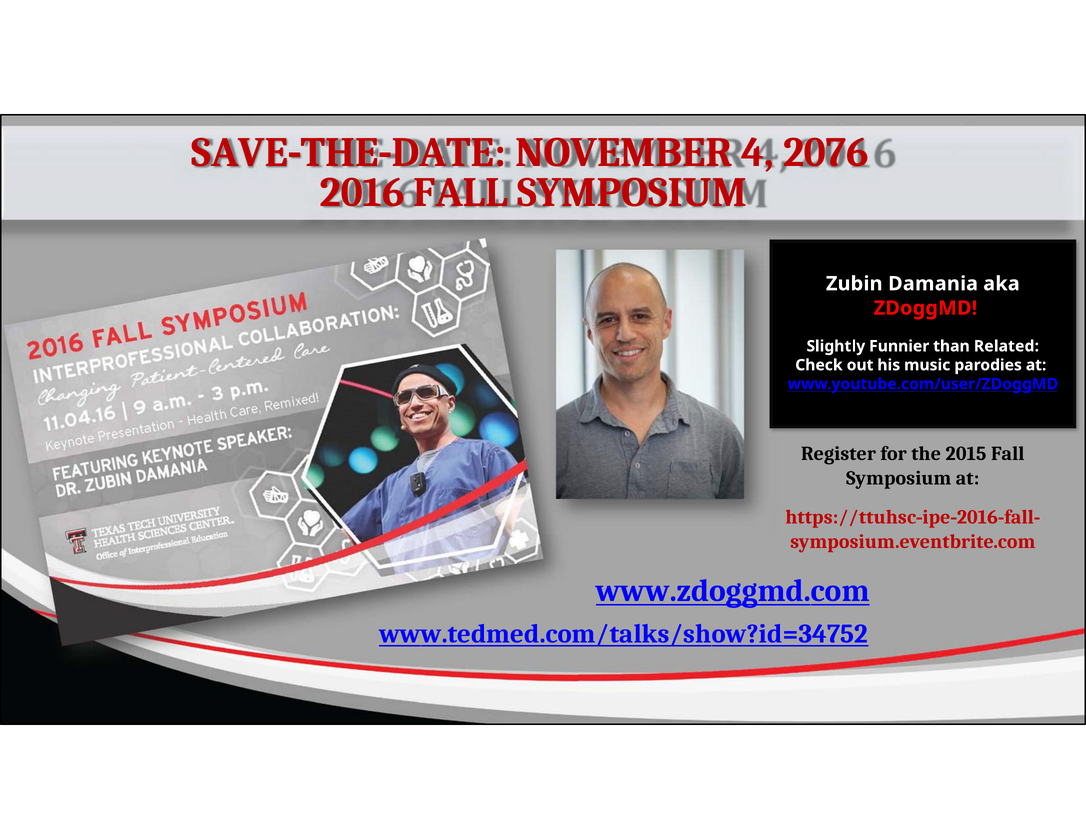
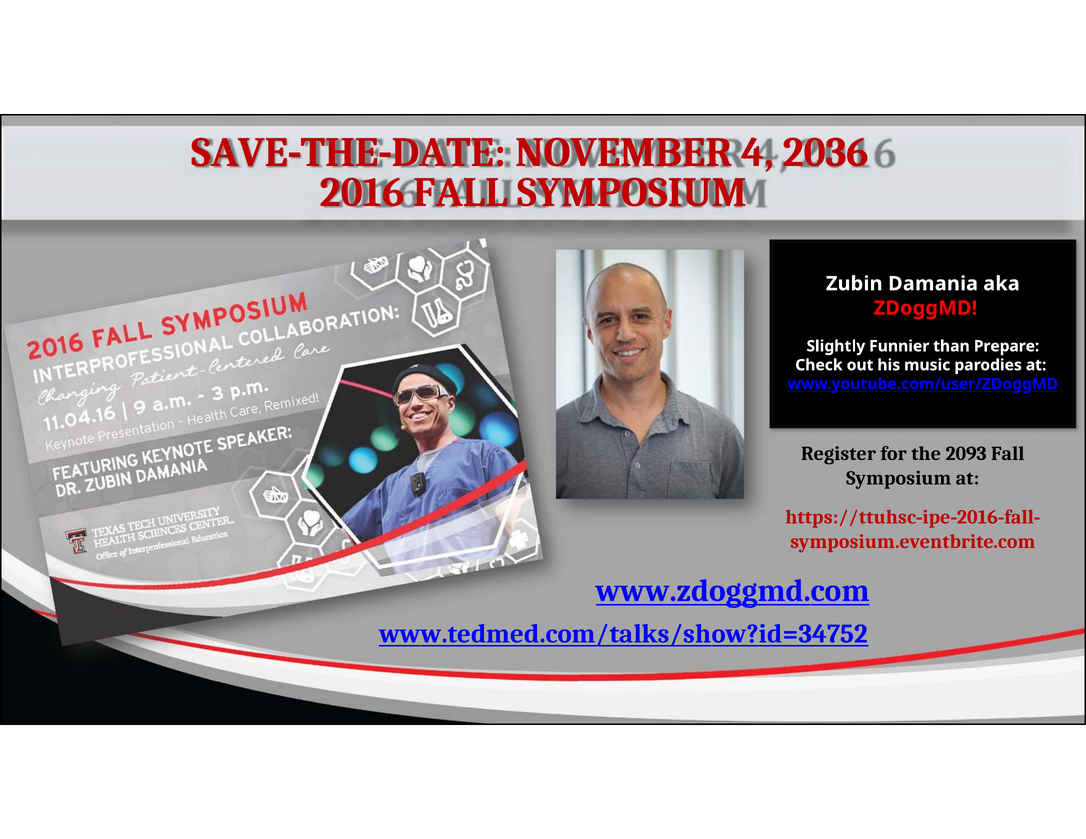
2076: 2076 -> 2036 (826, 152)
Related: Related -> Prepare (1007, 346)
2015: 2015 -> 2093 (966, 454)
